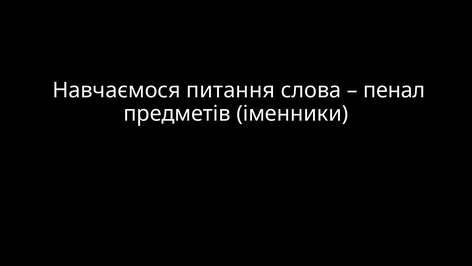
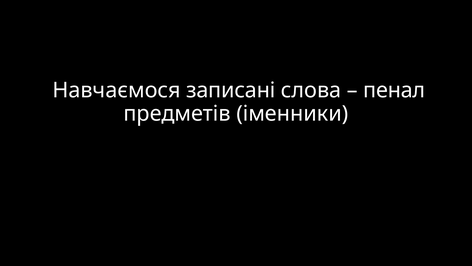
питання: питання -> записані (231, 90)
